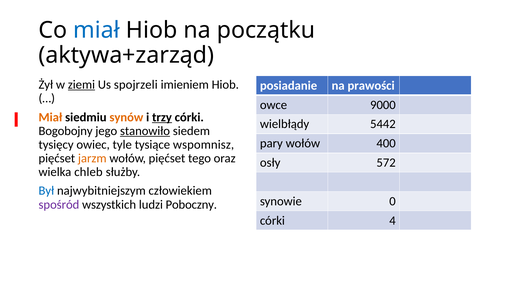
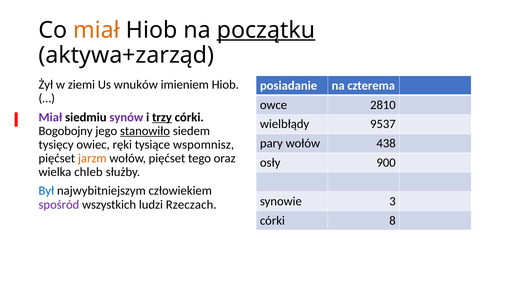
miał colour: blue -> orange (97, 30)
początku underline: none -> present (266, 30)
ziemi underline: present -> none (81, 84)
spojrzeli: spojrzeli -> wnuków (136, 84)
prawości: prawości -> czterema (371, 85)
9000: 9000 -> 2810 (383, 105)
Miał colour: orange -> purple (50, 117)
synów colour: orange -> purple (126, 117)
5442: 5442 -> 9537 (383, 124)
400: 400 -> 438 (386, 143)
tyle: tyle -> ręki (122, 144)
572: 572 -> 900 (386, 162)
0: 0 -> 3 (393, 201)
Poboczny: Poboczny -> Rzeczach (191, 204)
4: 4 -> 8 (393, 220)
